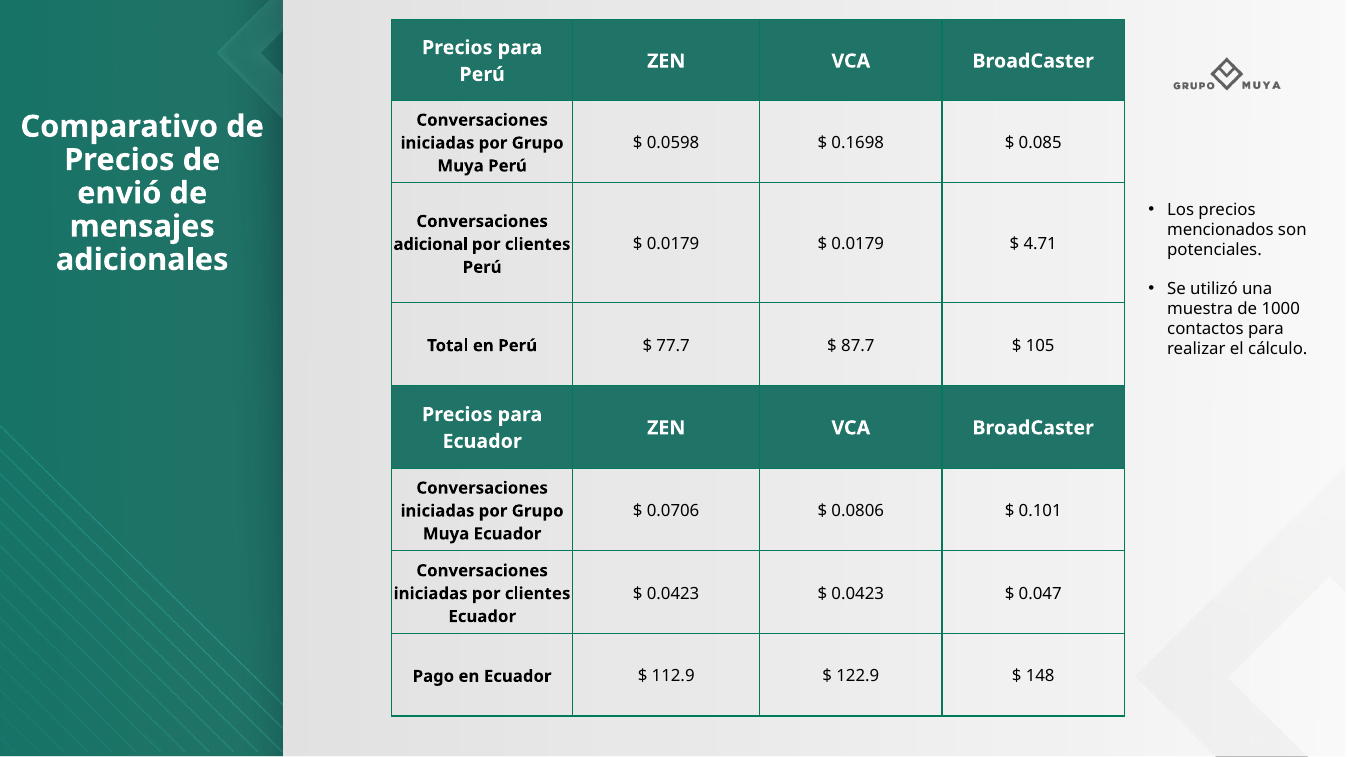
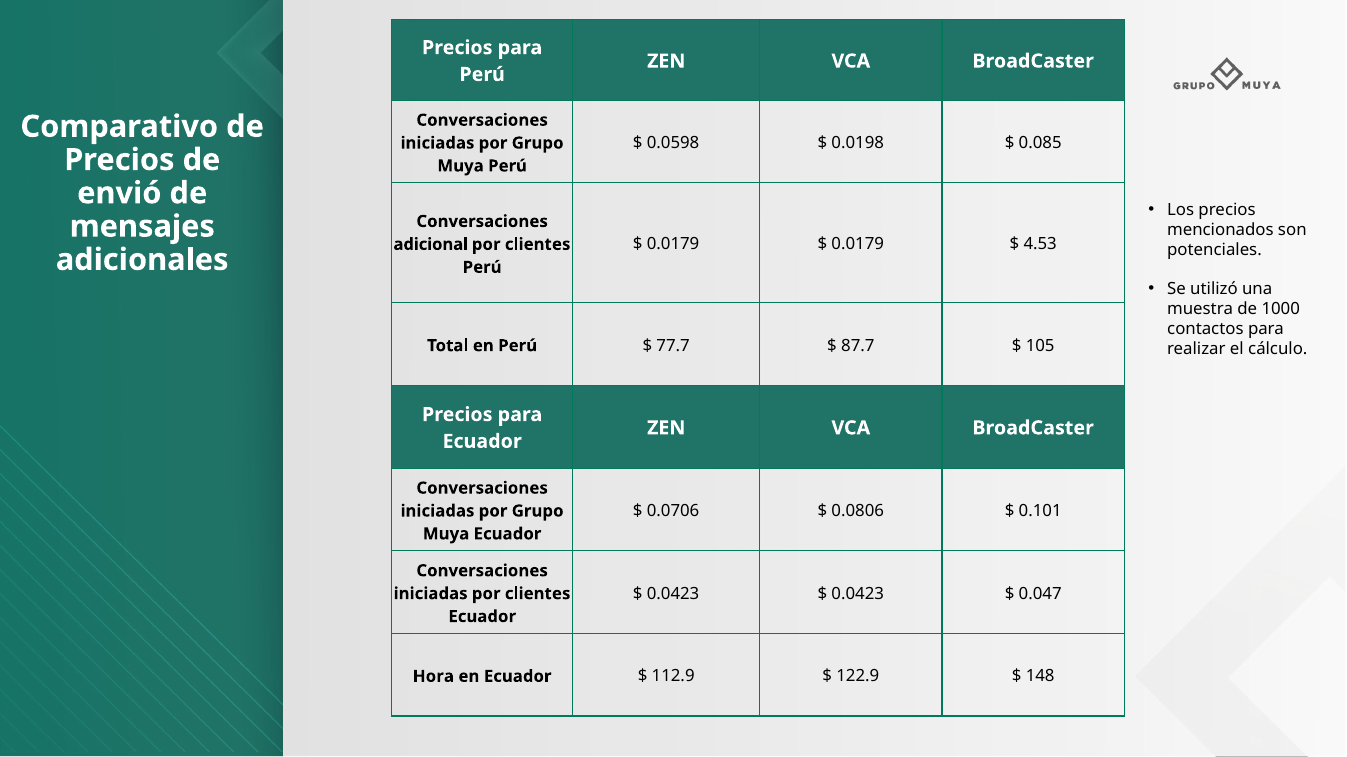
0.1698: 0.1698 -> 0.0198 (858, 143)
4.71: 4.71 -> 4.53 (1040, 245)
Pago: Pago -> Hora (433, 677)
